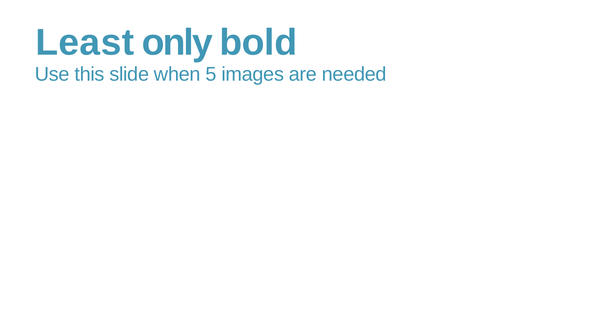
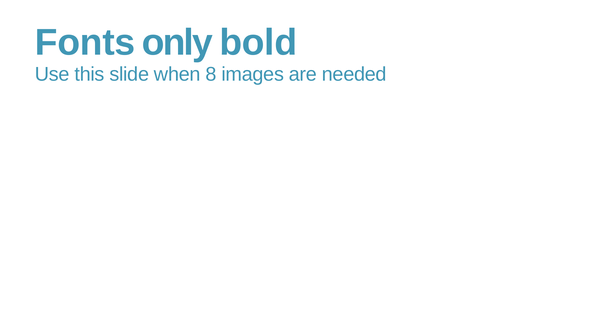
Least: Least -> Fonts (85, 43)
5: 5 -> 8 (211, 74)
